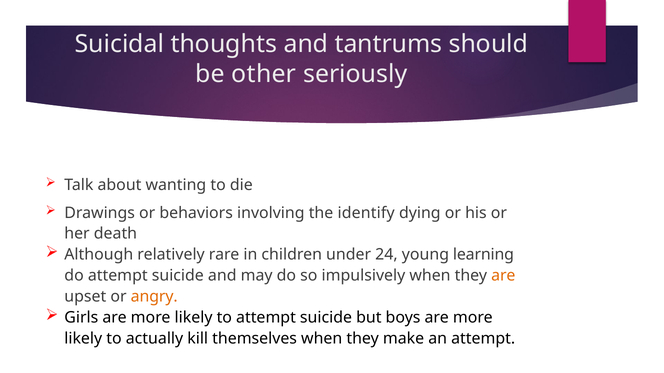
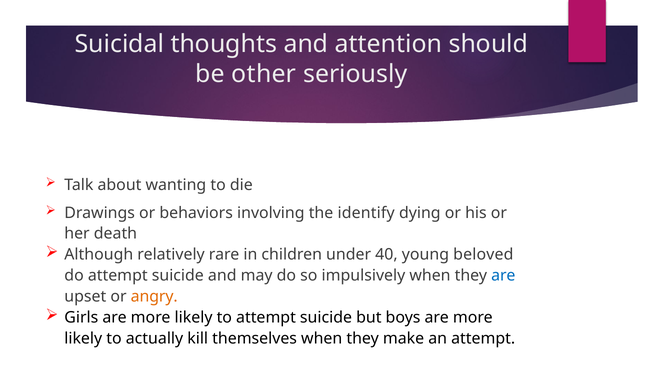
tantrums: tantrums -> attention (388, 44)
24: 24 -> 40 (386, 255)
learning: learning -> beloved (483, 255)
are colour: orange -> blue (503, 276)
